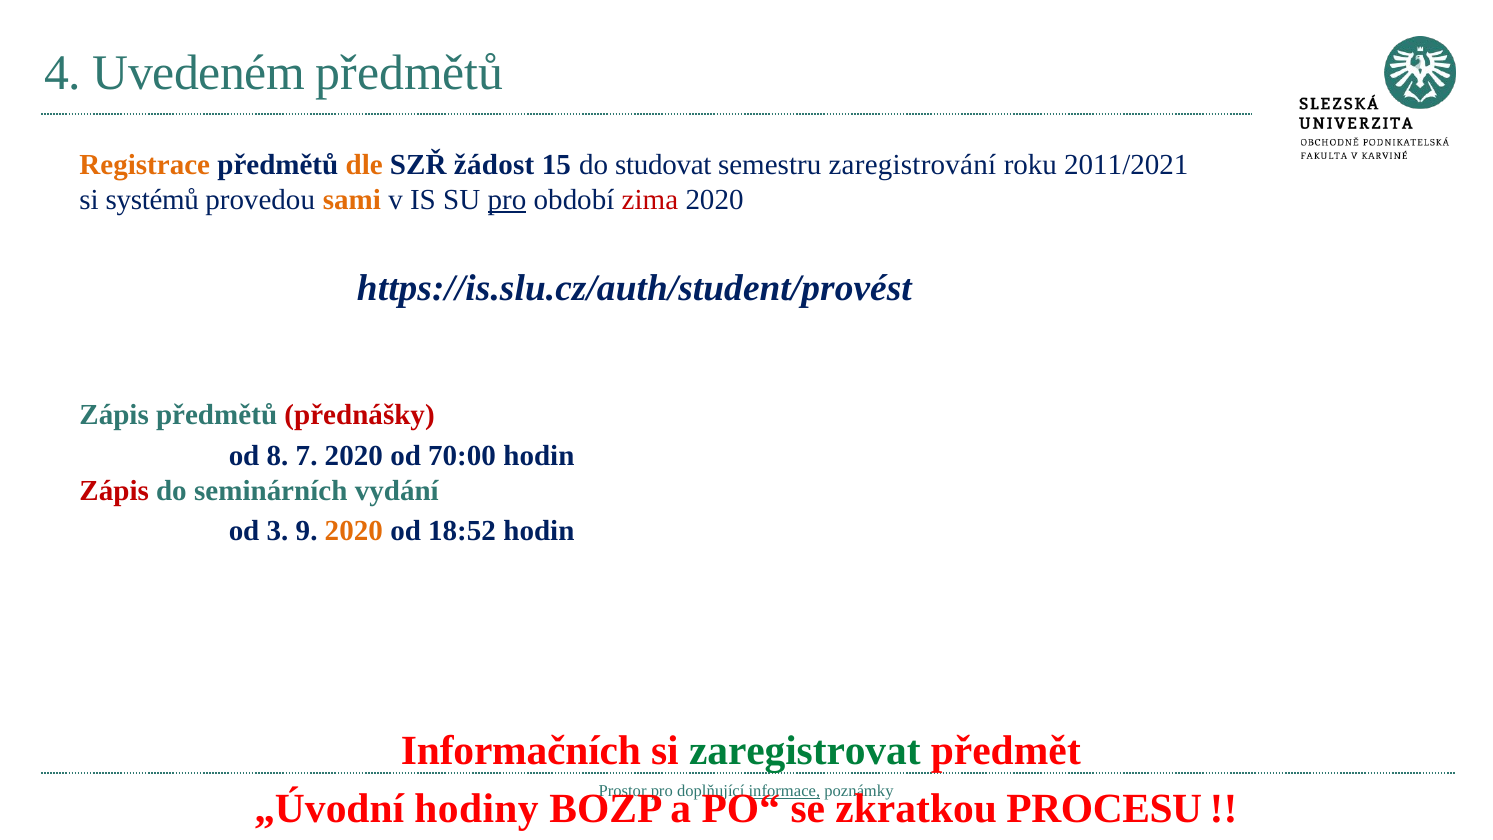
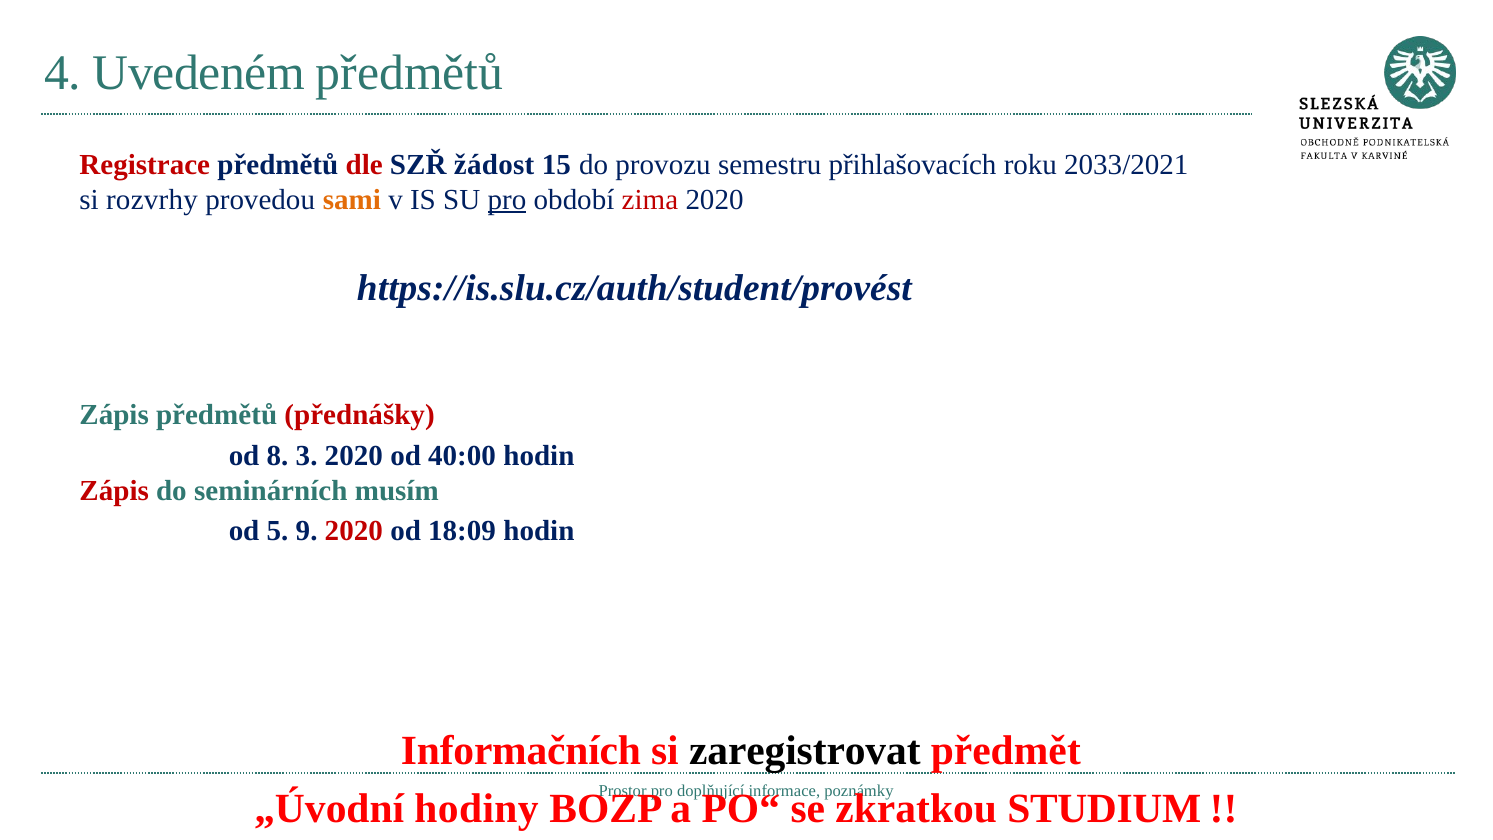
Registrace colour: orange -> red (145, 165)
dle colour: orange -> red (364, 165)
studovat: studovat -> provozu (663, 165)
zaregistrování: zaregistrování -> přihlašovacích (913, 165)
2011/2021: 2011/2021 -> 2033/2021 (1126, 165)
systémů: systémů -> rozvrhy (152, 200)
7: 7 -> 3 (307, 456)
70:00: 70:00 -> 40:00 (462, 456)
vydání: vydání -> musím (397, 490)
3: 3 -> 5 (277, 531)
2020 colour: orange -> red (354, 531)
18:52: 18:52 -> 18:09 (462, 531)
zaregistrovat colour: green -> black (805, 751)
informace underline: present -> none (784, 791)
PROCESU: PROCESU -> STUDIUM (1104, 809)
